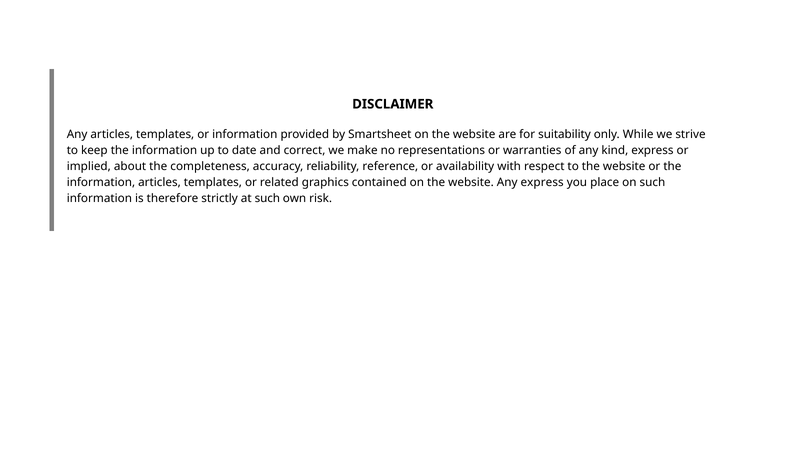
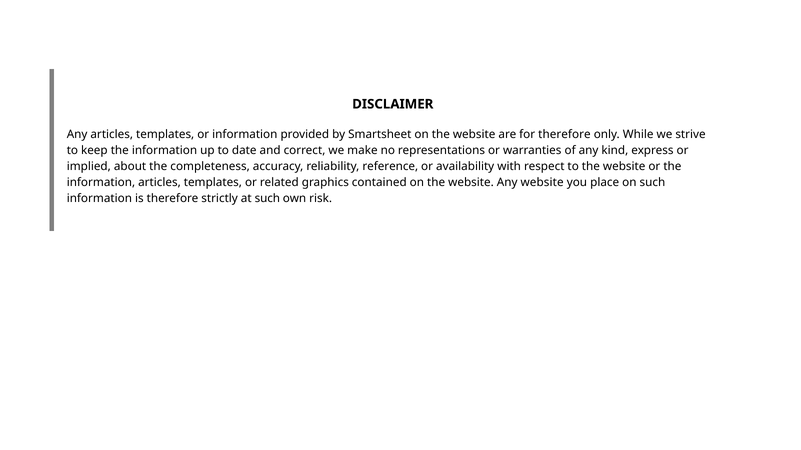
for suitability: suitability -> therefore (564, 135)
Any express: express -> website (542, 183)
